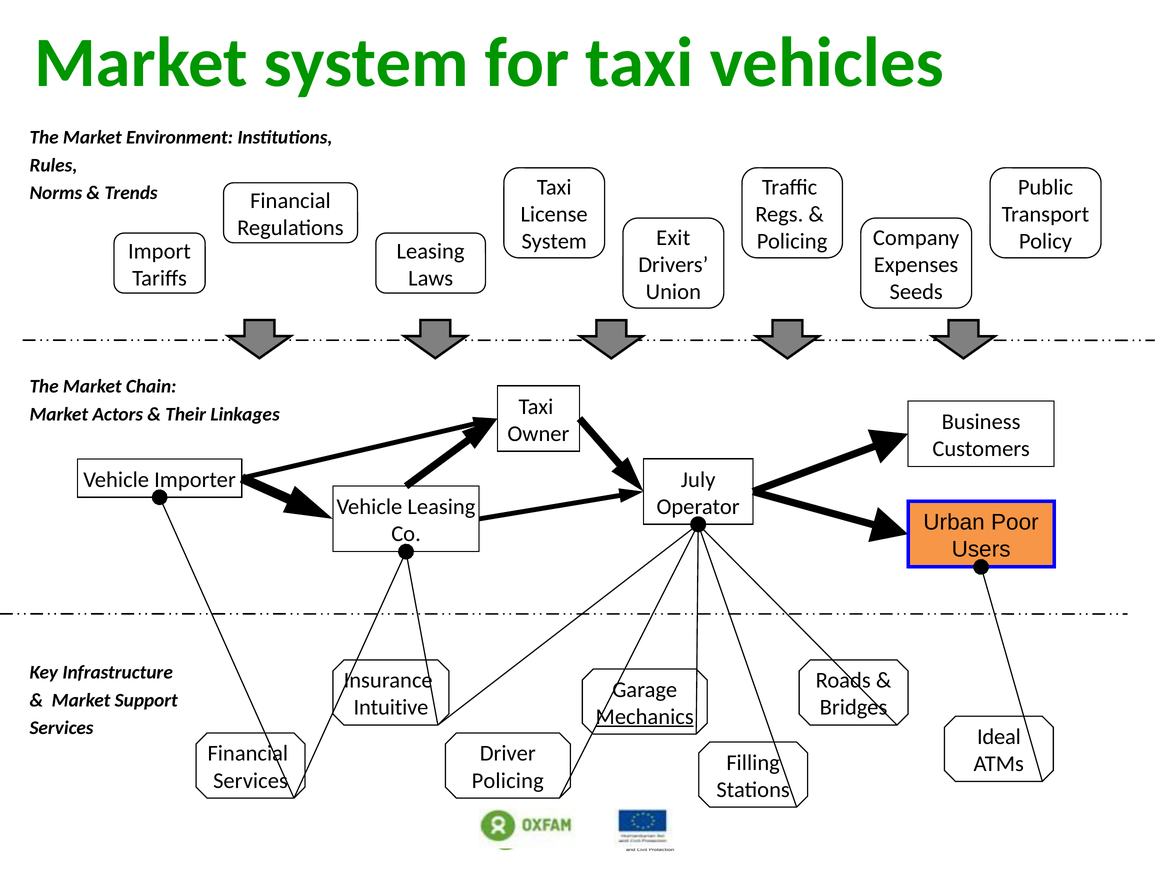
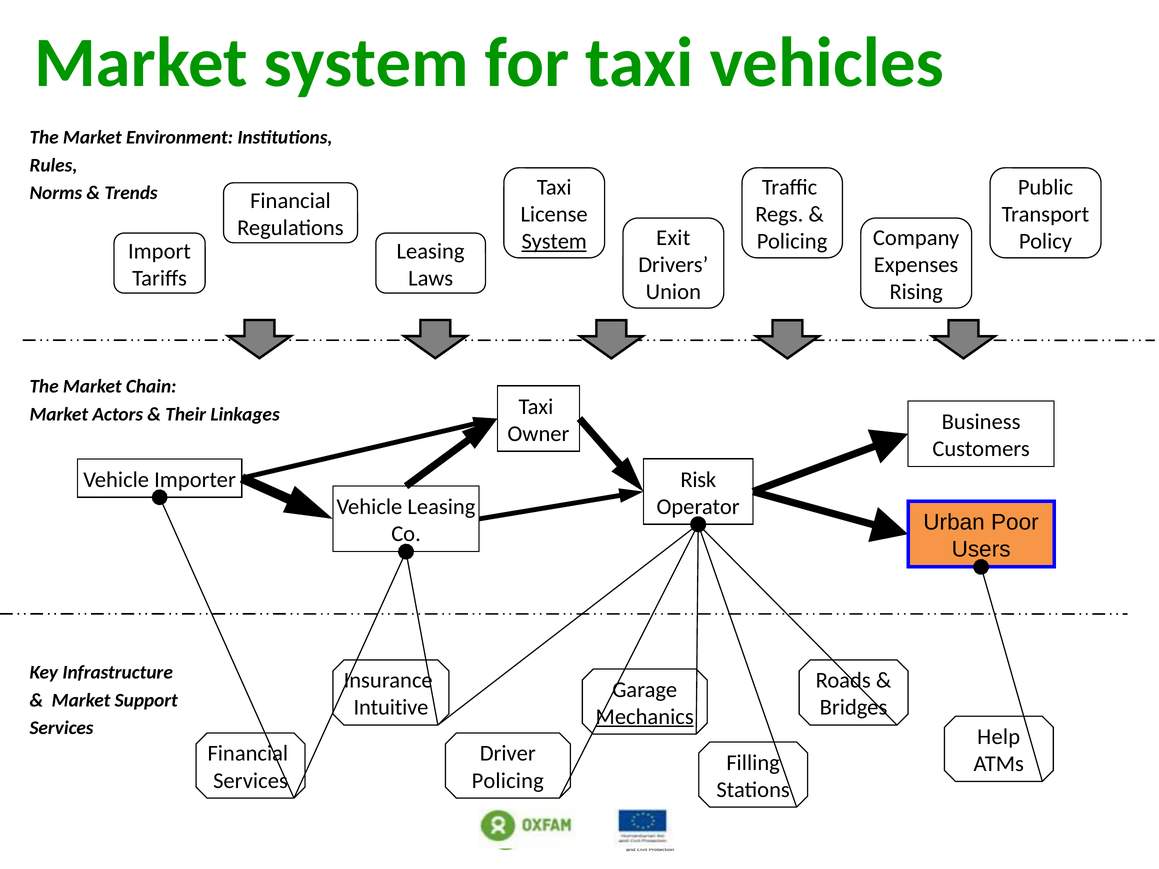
System underline: none -> present (554, 241)
Seeds: Seeds -> Rising (916, 292)
July: July -> Risk (698, 480)
Ideal: Ideal -> Help (999, 737)
